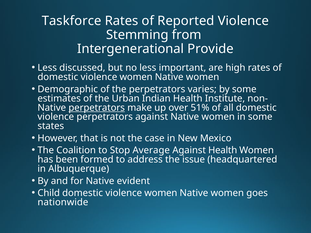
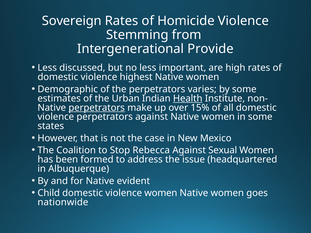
Taskforce: Taskforce -> Sovereign (72, 21)
Reported: Reported -> Homicide (186, 21)
women: women -> highest (136, 77)
Health underline: none -> present (188, 99)
51%: 51% -> 15% (200, 108)
Average: Average -> Rebecca (151, 150)
Against Health: Health -> Sexual (223, 150)
